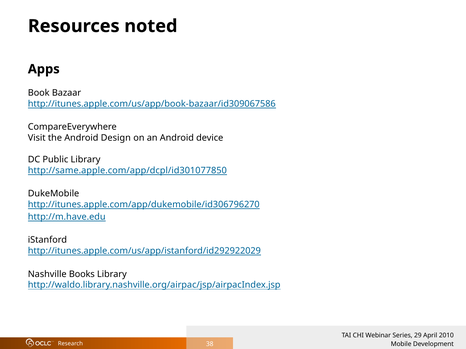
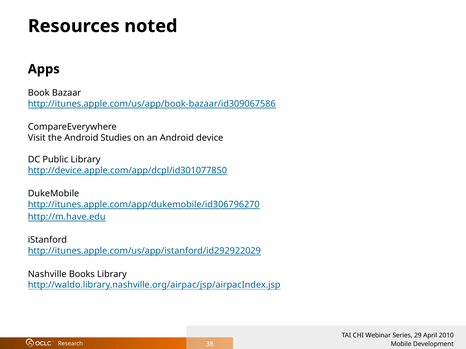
Design: Design -> Studies (116, 138)
http://same.apple.com/app/dcpl/id301077850: http://same.apple.com/app/dcpl/id301077850 -> http://device.apple.com/app/dcpl/id301077850 (127, 171)
